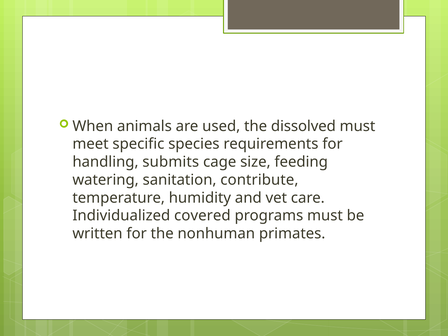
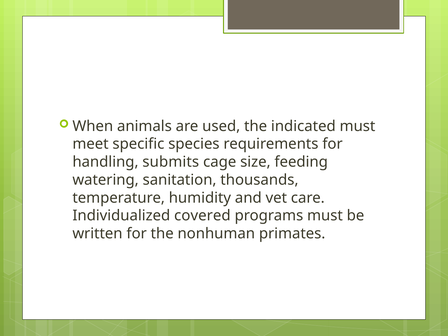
dissolved: dissolved -> indicated (303, 126)
contribute: contribute -> thousands (259, 180)
